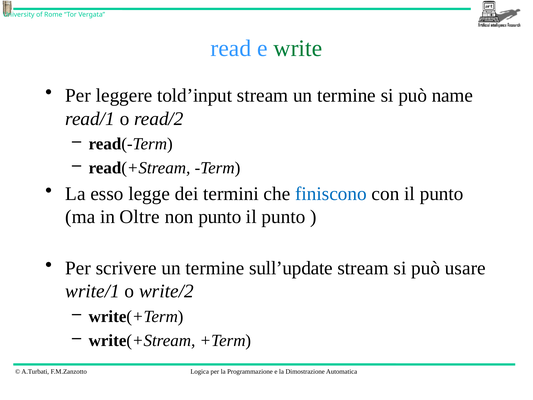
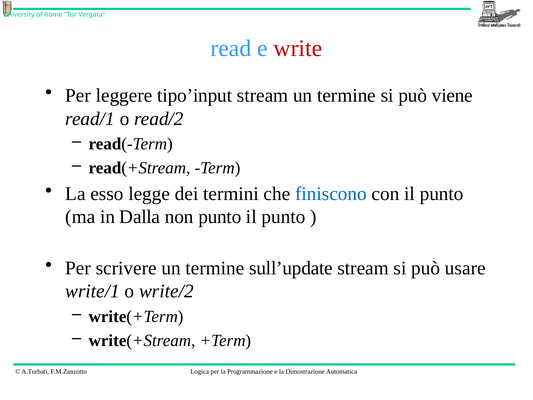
write colour: green -> red (298, 48)
told’input: told’input -> tipo’input (195, 96)
name: name -> viene (452, 96)
Oltre: Oltre -> Dalla (140, 217)
